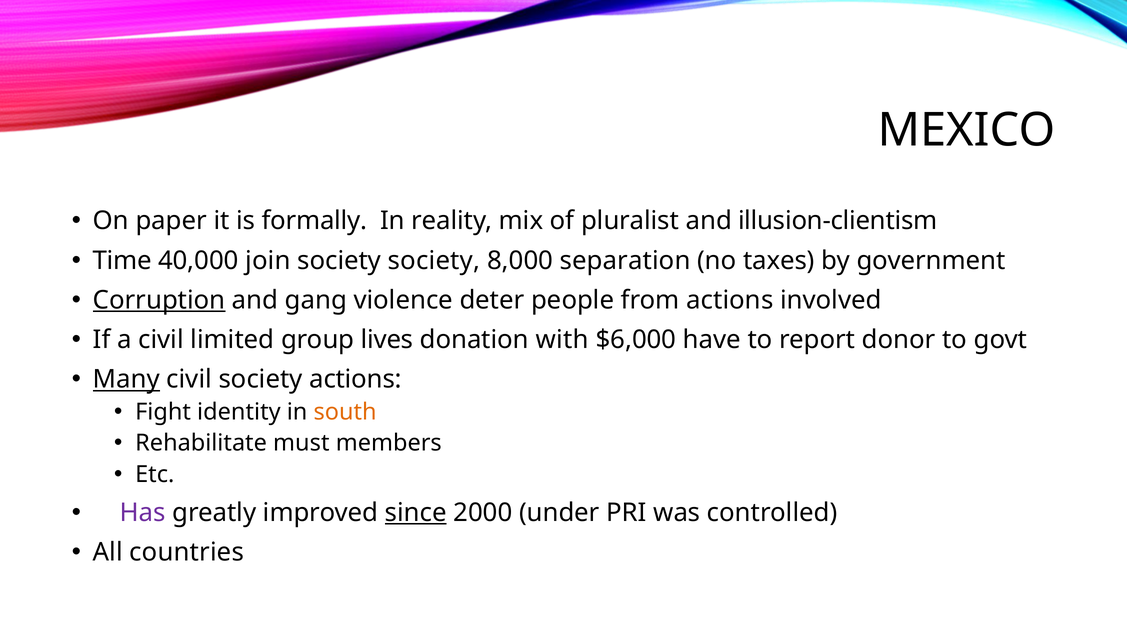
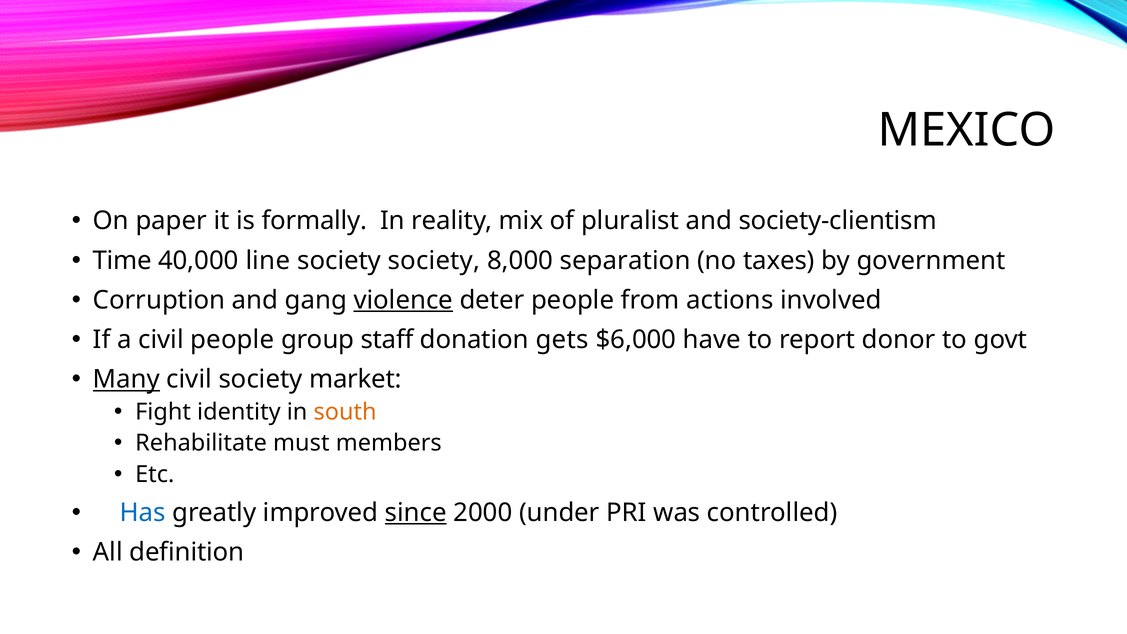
illusion-clientism: illusion-clientism -> society-clientism (838, 221)
join: join -> line (268, 260)
Corruption underline: present -> none (159, 300)
violence underline: none -> present (403, 300)
civil limited: limited -> people (232, 340)
lives: lives -> staff (387, 340)
with: with -> gets (562, 340)
society actions: actions -> market (356, 379)
Has colour: purple -> blue (143, 513)
countries: countries -> definition (187, 552)
